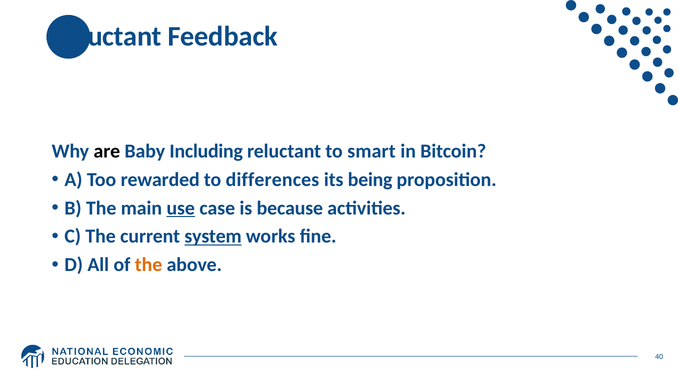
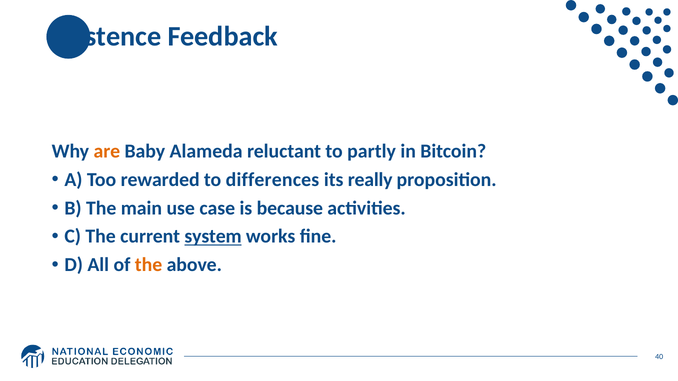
Reluctant: Reluctant -> Existence (106, 37)
are colour: black -> orange (107, 151)
Including: Including -> Alameda (206, 151)
smart: smart -> partly (372, 151)
being: being -> really (370, 180)
use underline: present -> none (181, 208)
